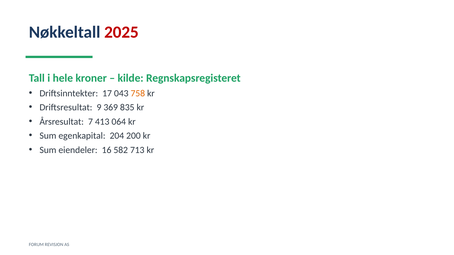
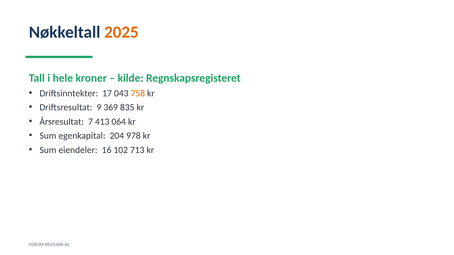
2025 colour: red -> orange (121, 32)
200: 200 -> 978 (133, 136)
582: 582 -> 102 (121, 150)
